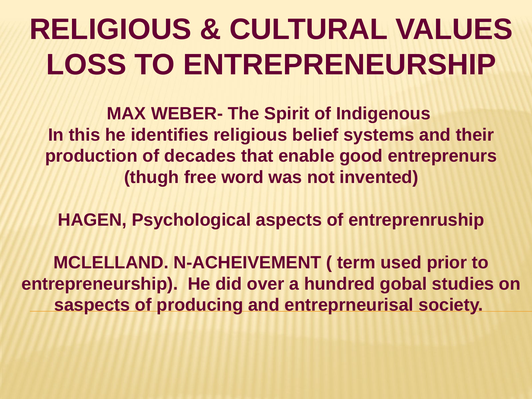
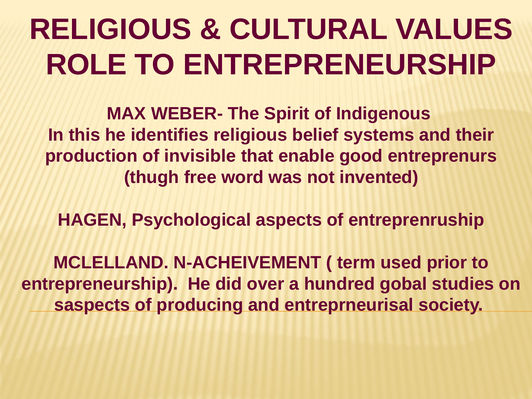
LOSS: LOSS -> ROLE (86, 65)
decades: decades -> invisible (200, 156)
